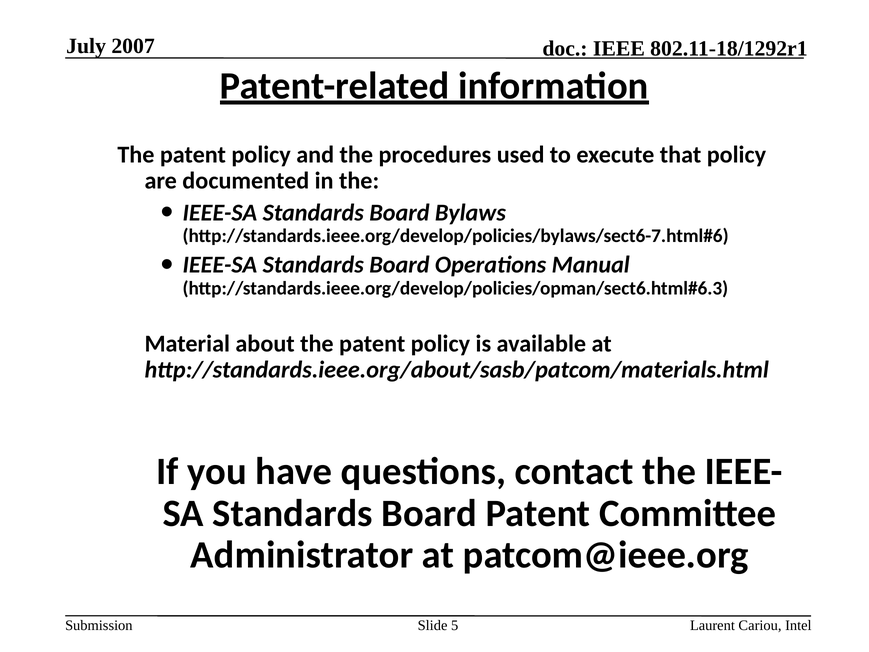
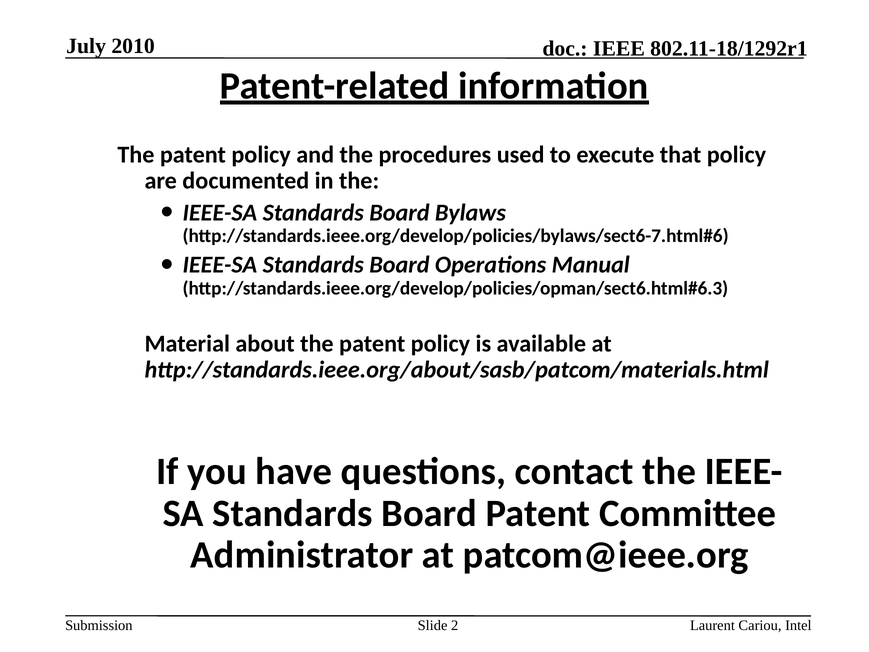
2007: 2007 -> 2010 (133, 46)
5: 5 -> 2 (455, 625)
